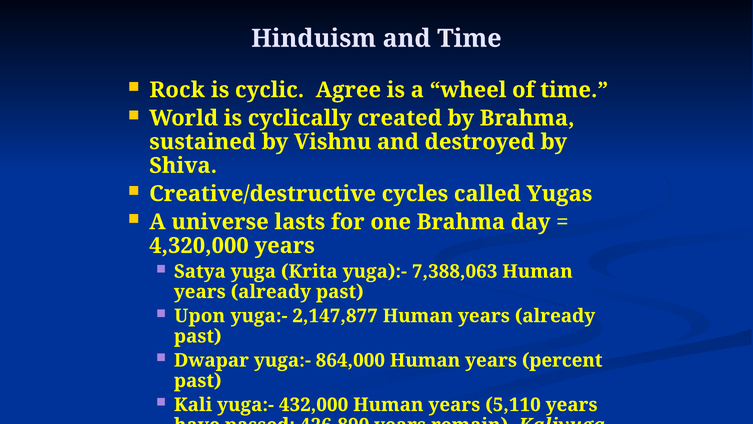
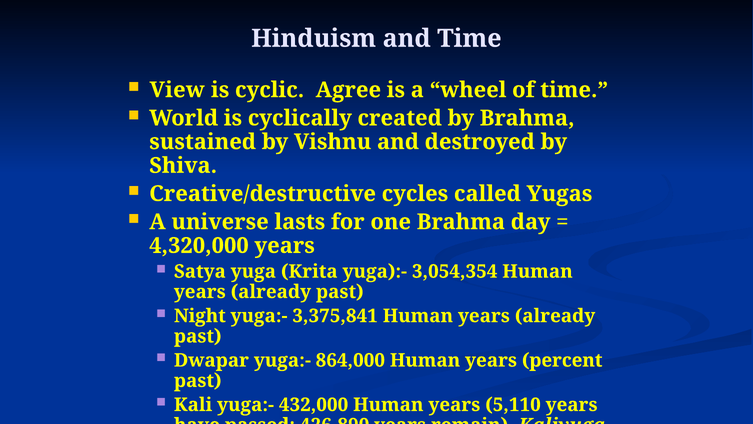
Rock: Rock -> View (177, 90)
7,388,063: 7,388,063 -> 3,054,354 (455, 271)
Upon: Upon -> Night (200, 316)
2,147,877: 2,147,877 -> 3,375,841 (335, 316)
